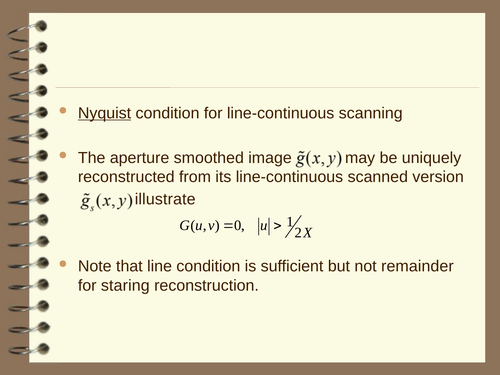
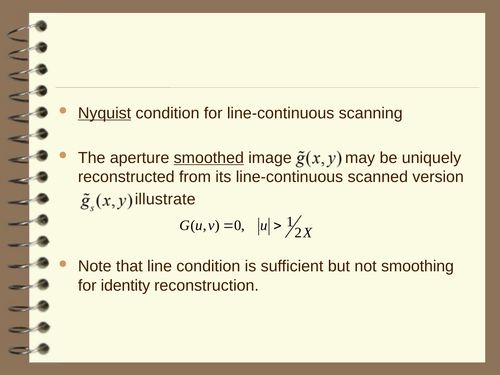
smoothed underline: none -> present (209, 158)
remainder: remainder -> smoothing (418, 266)
staring: staring -> identity (125, 285)
